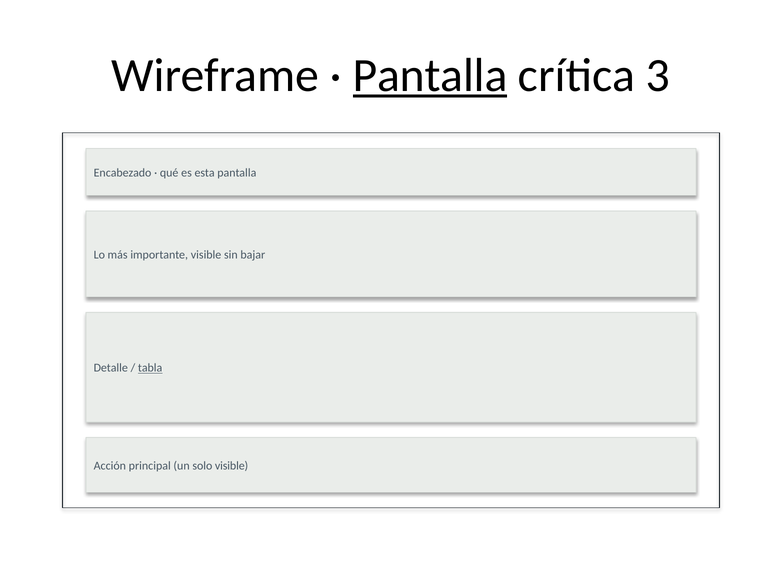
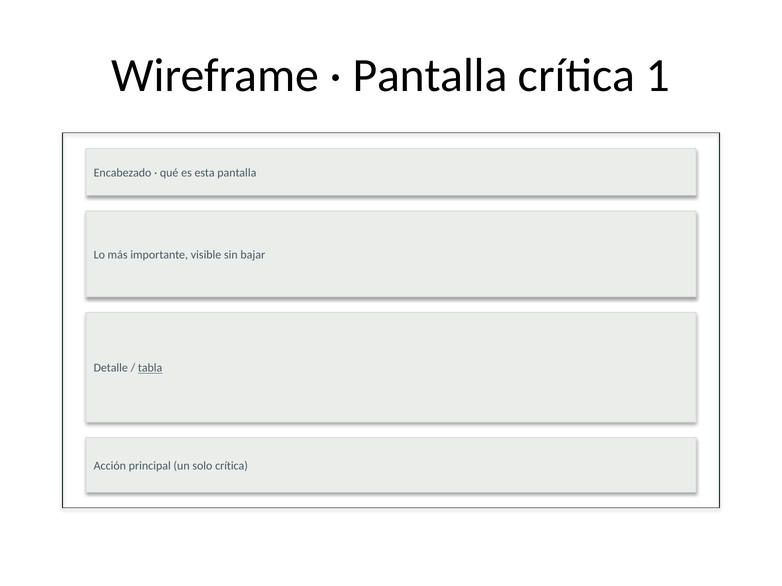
Pantalla underline: present -> none (430, 76)
3: 3 -> 1 (658, 76)
solo visible: visible -> crítica (232, 466)
